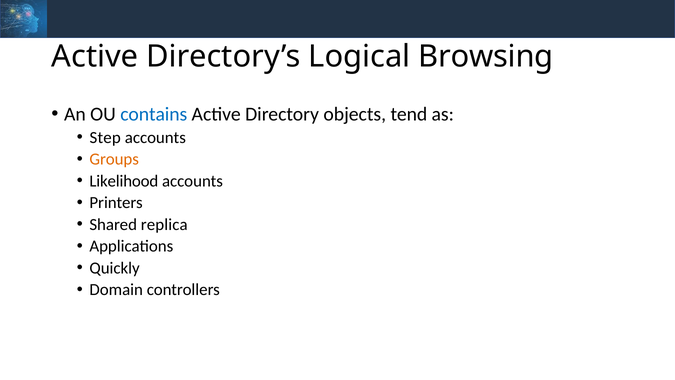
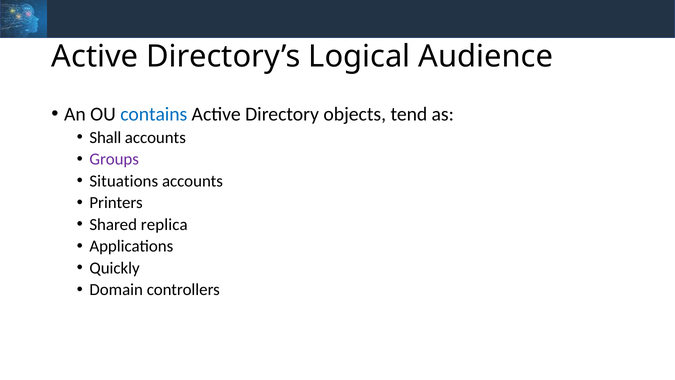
Browsing: Browsing -> Audience (486, 57)
Step: Step -> Shall (105, 137)
Groups colour: orange -> purple (114, 159)
Likelihood: Likelihood -> Situations (124, 181)
